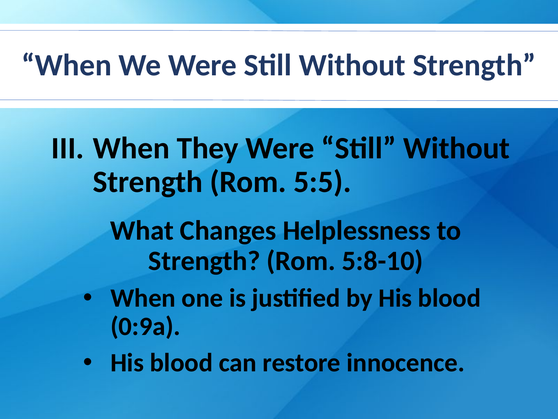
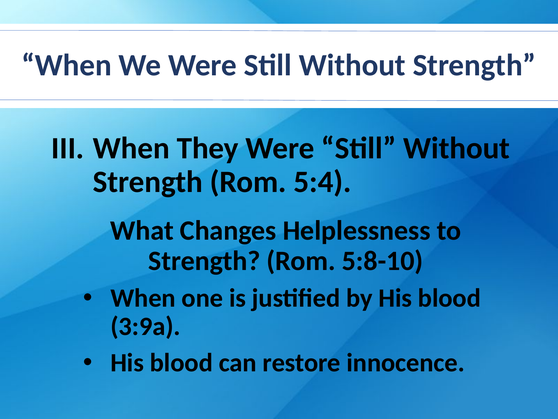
5:5: 5:5 -> 5:4 (322, 182)
0:9a: 0:9a -> 3:9a (146, 326)
